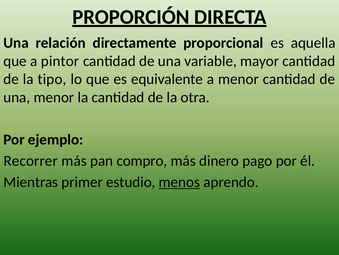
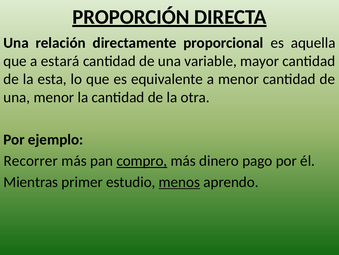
pintor: pintor -> estará (60, 61)
tipo: tipo -> esta (52, 79)
compro underline: none -> present (142, 160)
